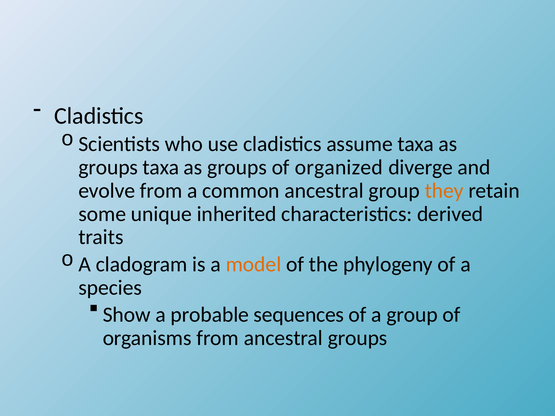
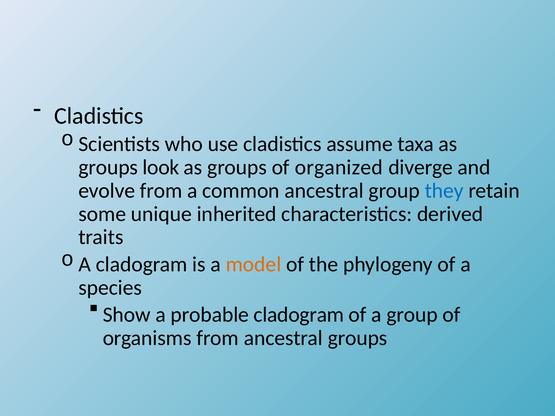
groups taxa: taxa -> look (161, 167)
they colour: orange -> blue (444, 191)
probable sequences: sequences -> cladogram (299, 315)
